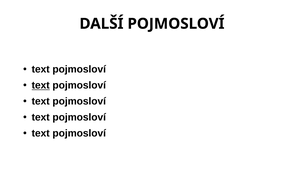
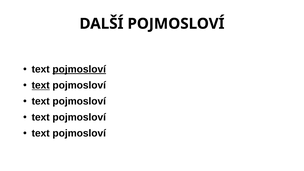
pojmosloví underline: none -> present (79, 69)
